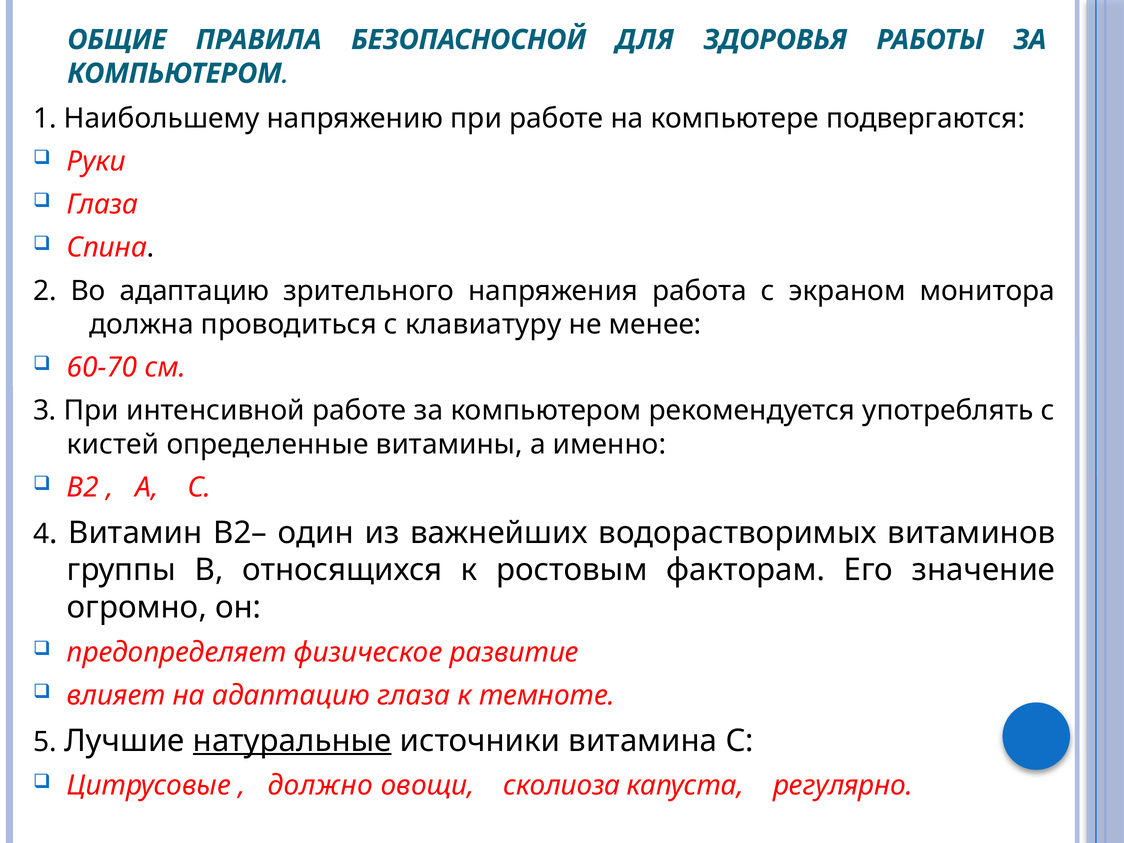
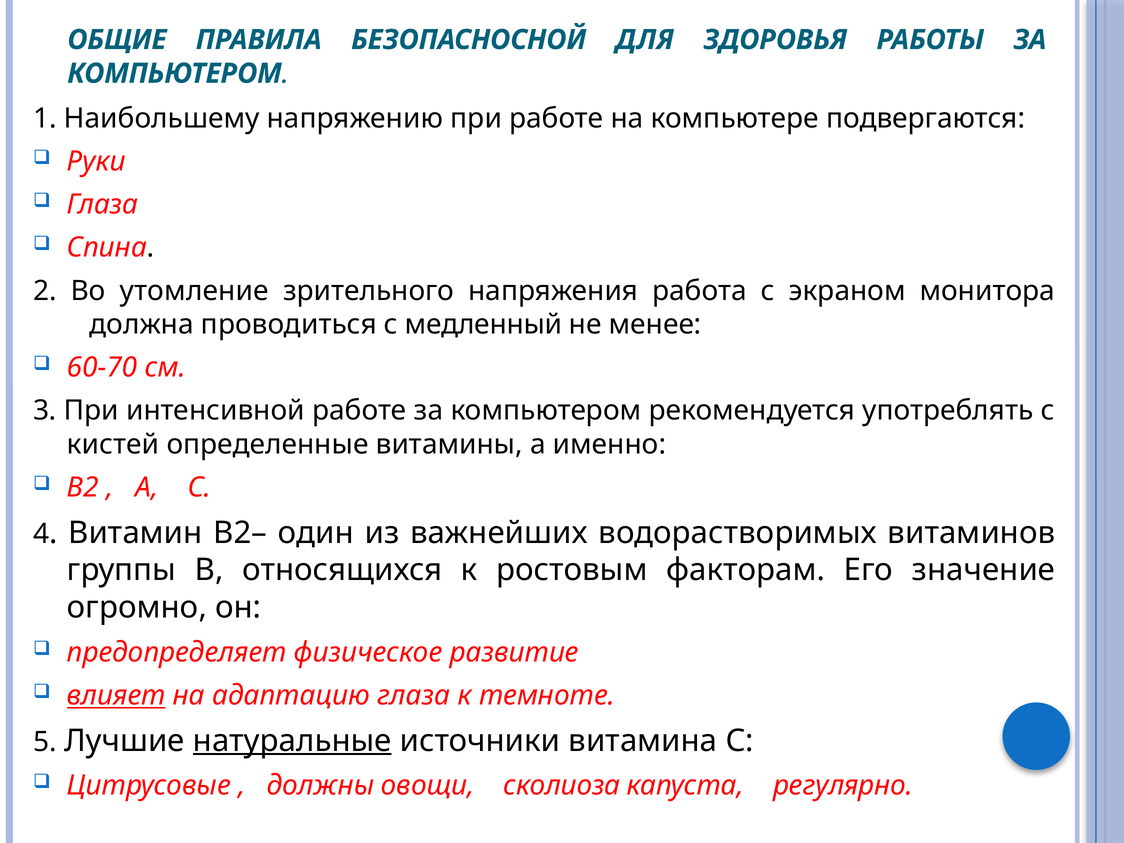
Во адаптацию: адаптацию -> утомление (194, 291)
клавиатуру: клавиатуру -> медленный (483, 324)
влияет underline: none -> present (116, 696)
должно: должно -> должны (320, 785)
